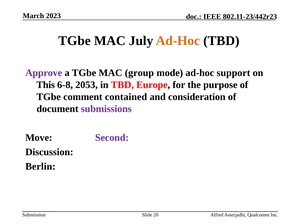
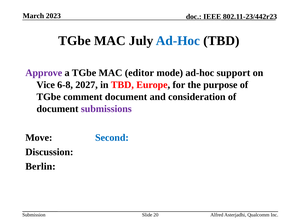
Ad-Hoc colour: orange -> blue (178, 41)
group: group -> editor (139, 73)
This: This -> Vice (46, 85)
2053: 2053 -> 2027 (87, 85)
comment contained: contained -> document (126, 97)
Second colour: purple -> blue (112, 137)
